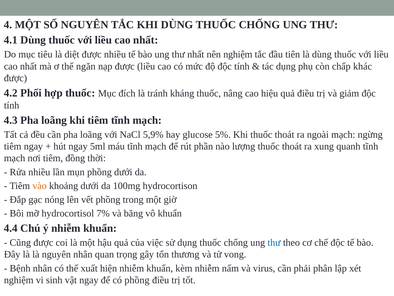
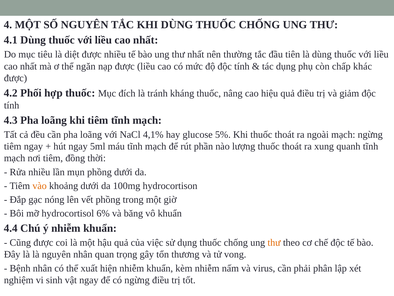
nên nghiệm: nghiệm -> thường (238, 54)
5,9%: 5,9% -> 4,1% (153, 134)
7%: 7% -> 6% (103, 213)
thư colour: blue -> orange (274, 242)
có phồng: phồng -> ngừng (137, 280)
